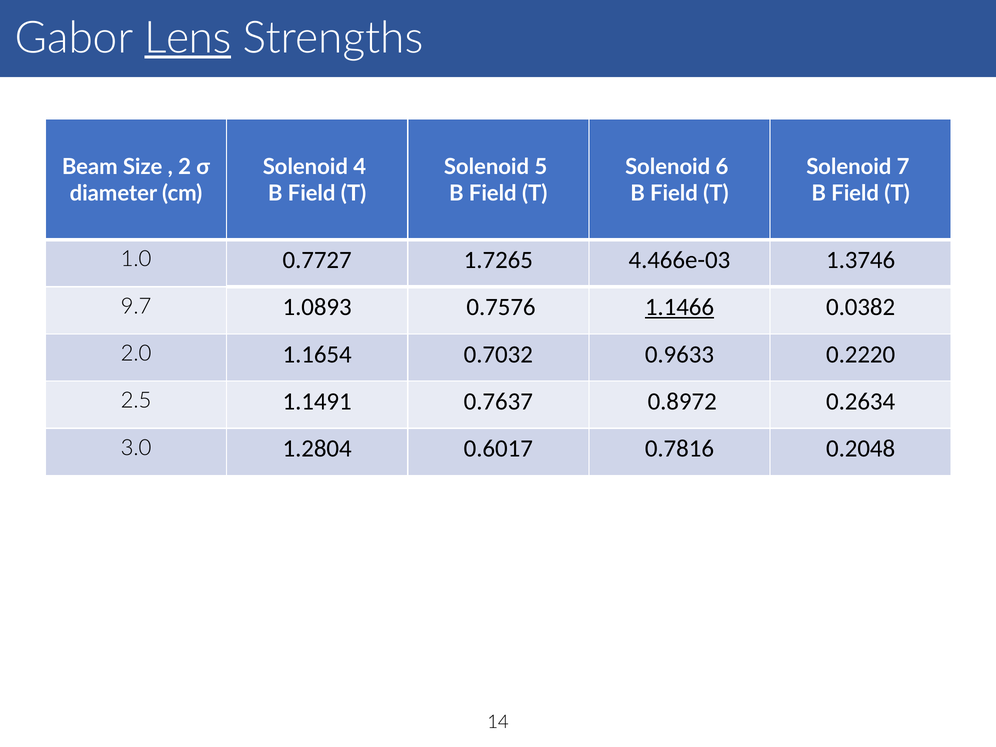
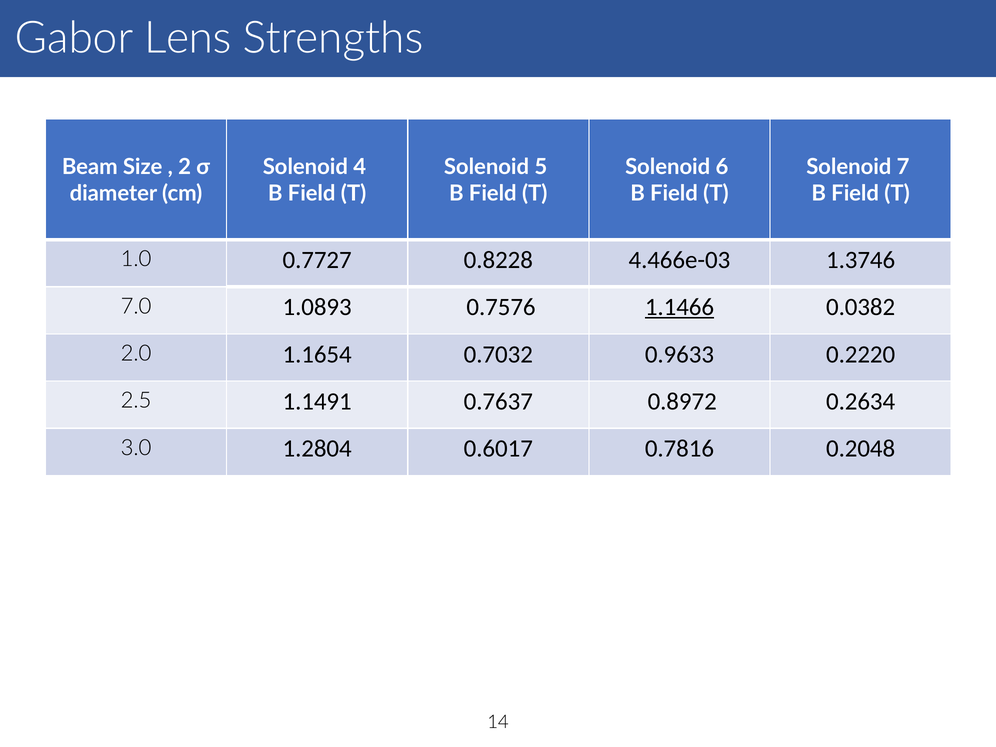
Lens underline: present -> none (188, 38)
1.7265: 1.7265 -> 0.8228 (498, 260)
9.7: 9.7 -> 7.0 (136, 306)
